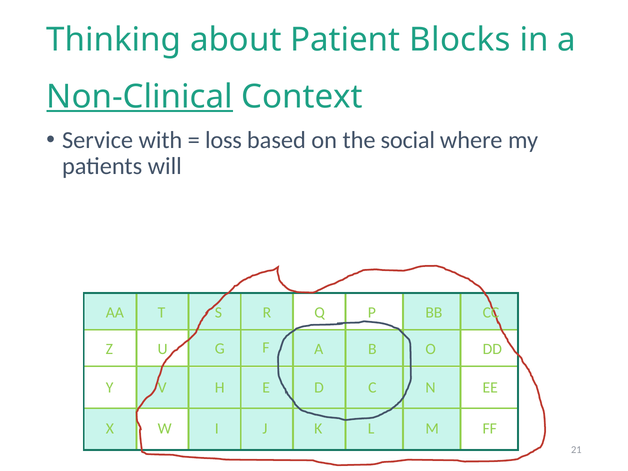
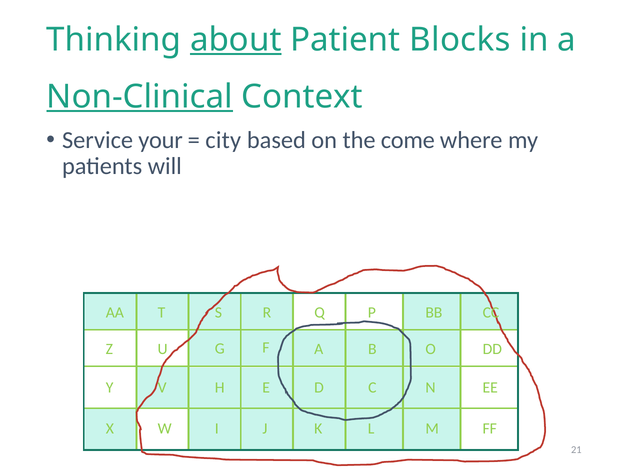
about underline: none -> present (236, 40)
with: with -> your (161, 140)
loss: loss -> city (223, 140)
social: social -> come (408, 140)
